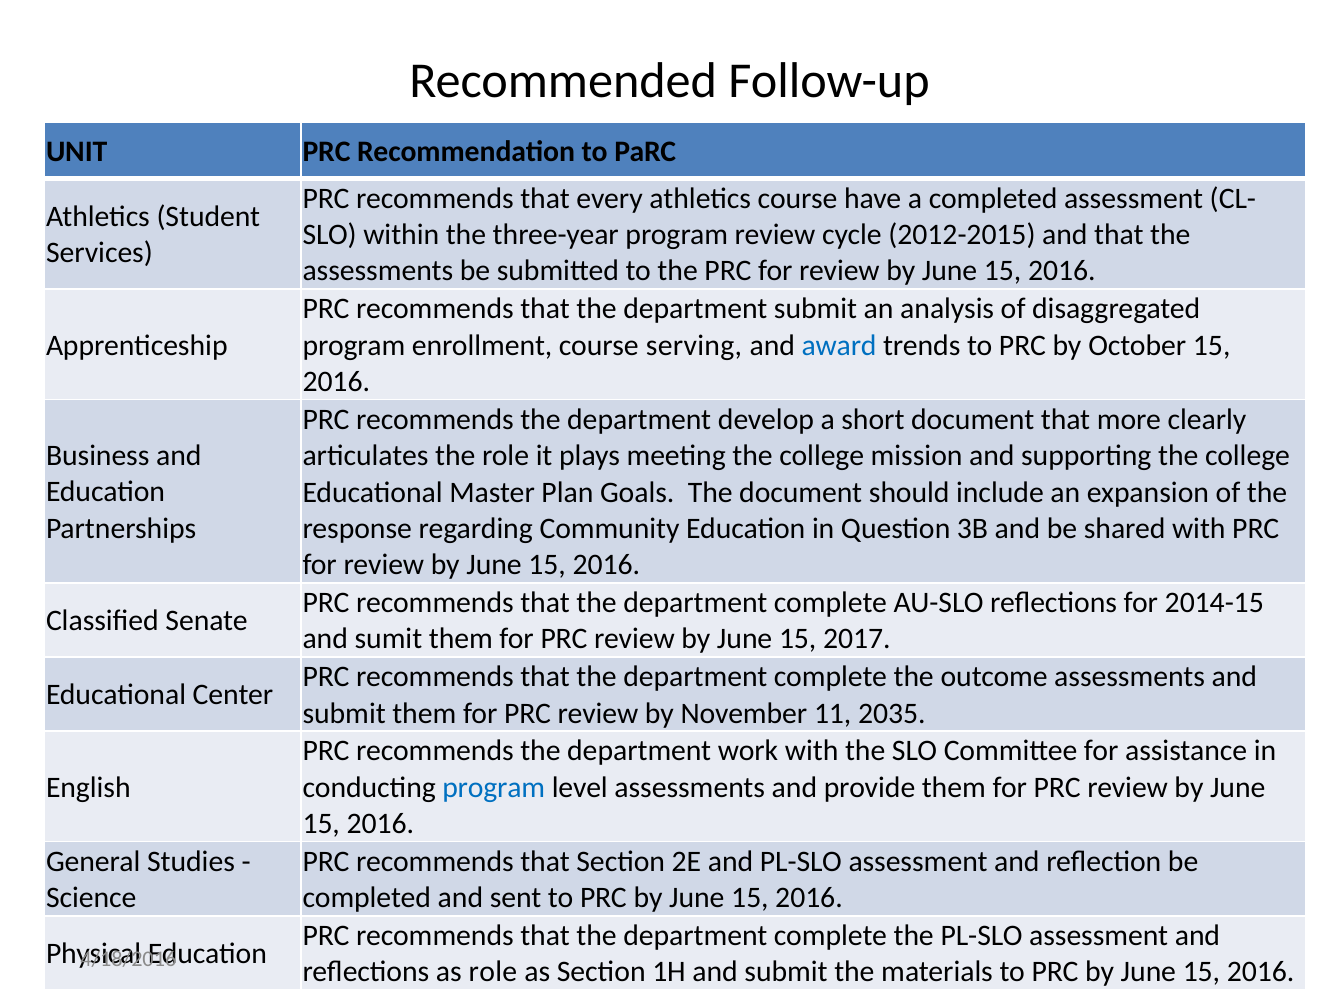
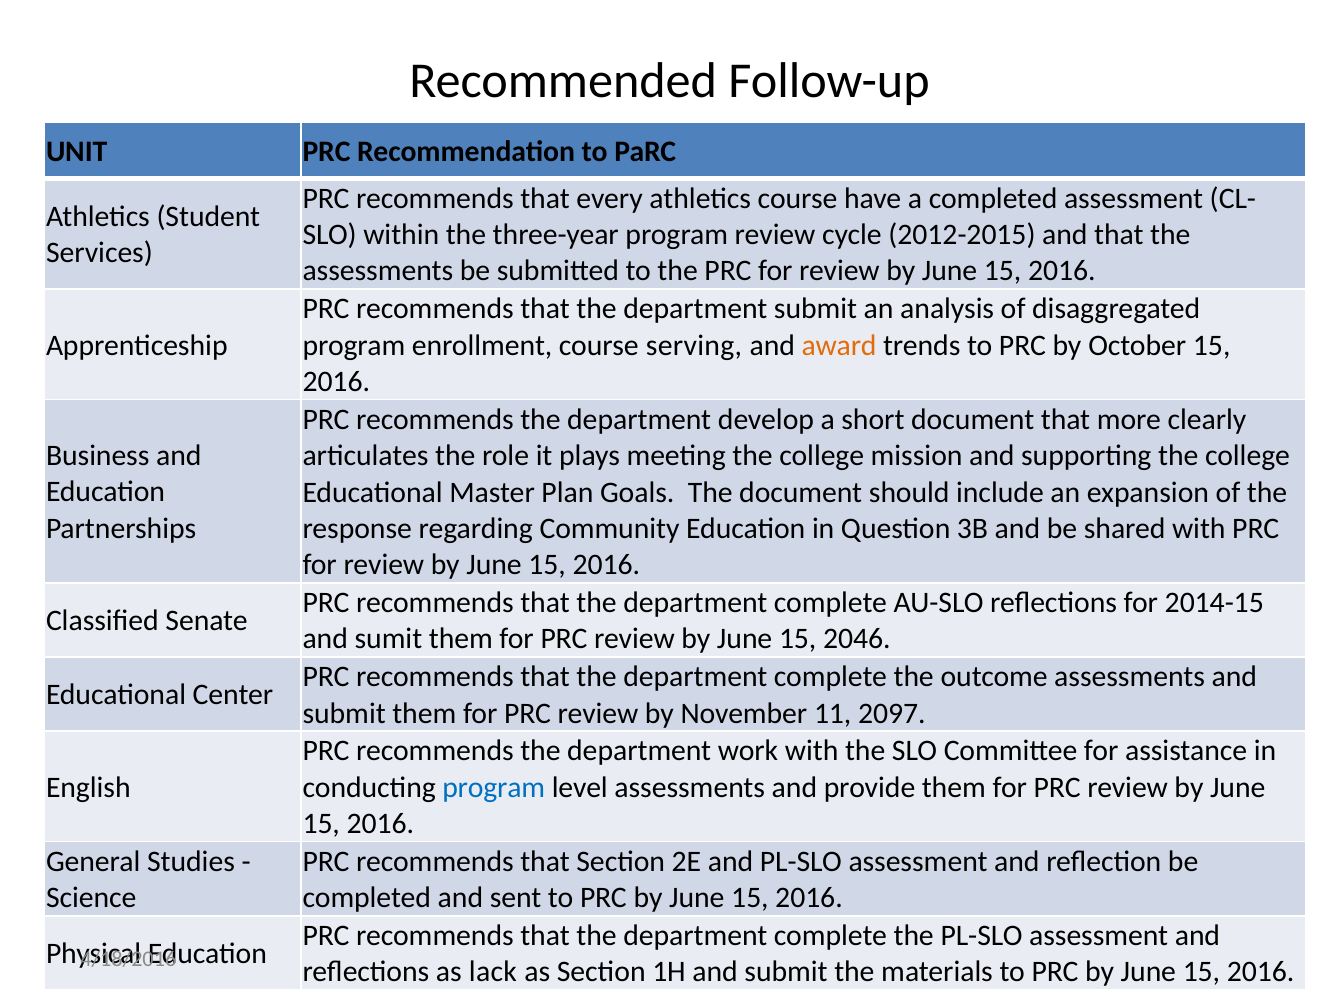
award colour: blue -> orange (839, 345)
2017: 2017 -> 2046 (857, 639)
2035: 2035 -> 2097 (892, 713)
as role: role -> lack (493, 972)
